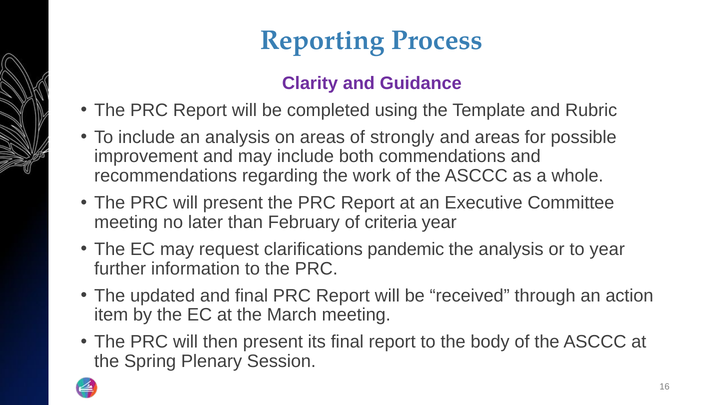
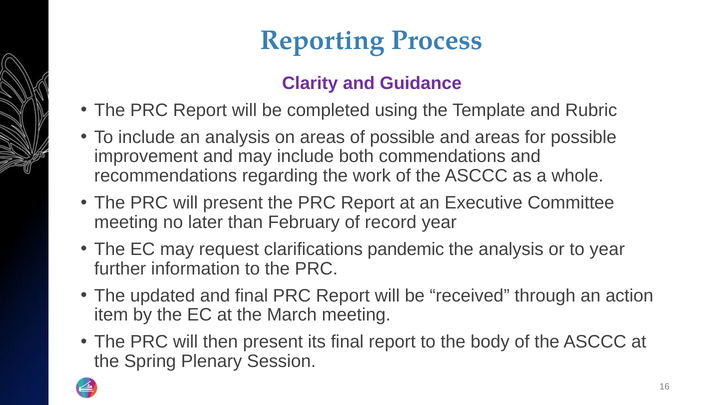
of strongly: strongly -> possible (402, 137)
criteria: criteria -> record (391, 222)
